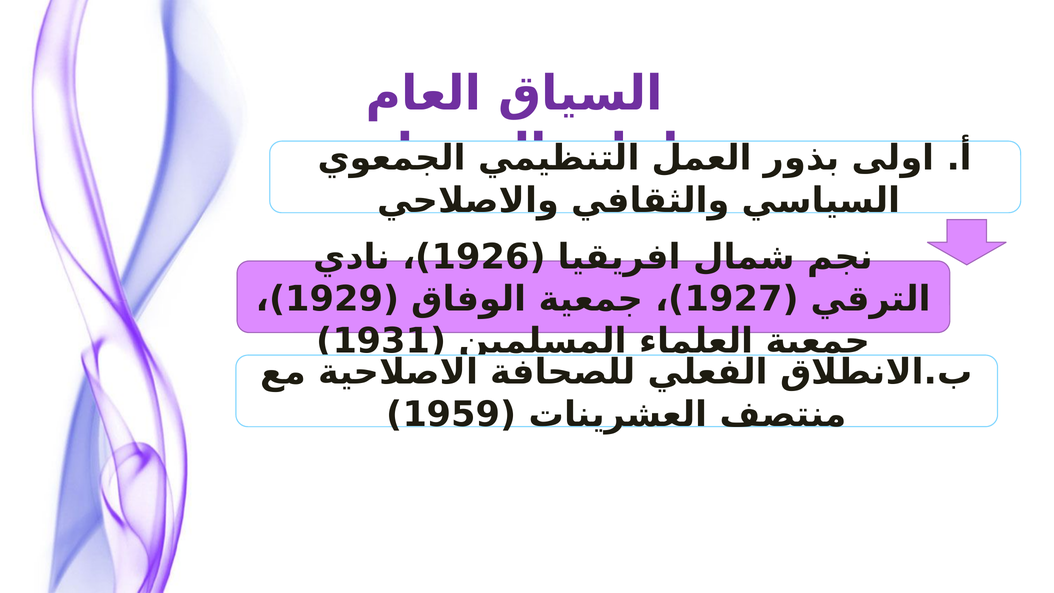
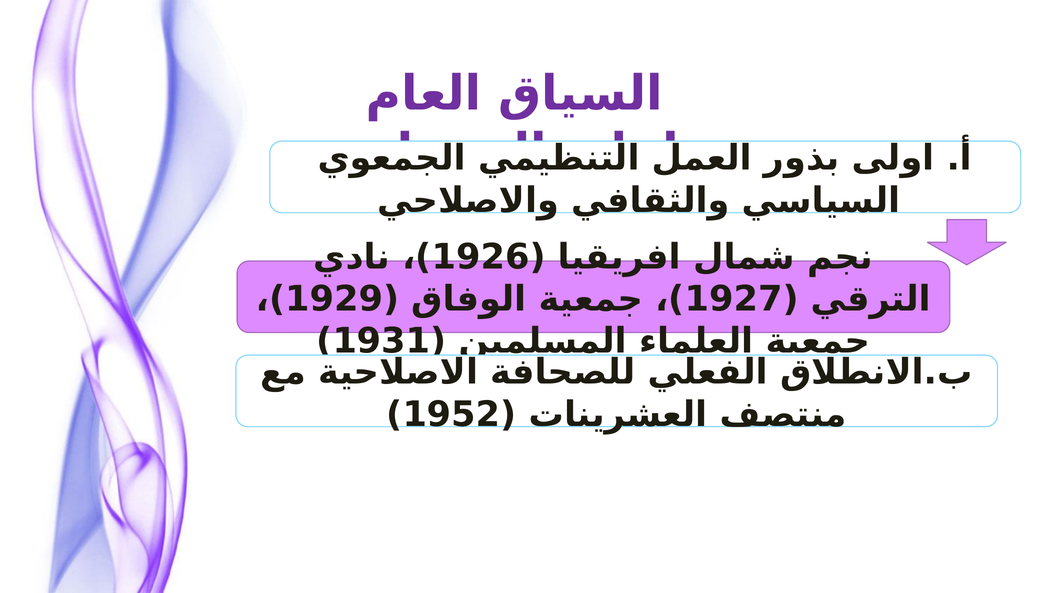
1959: 1959 -> 1952 (451, 414)
